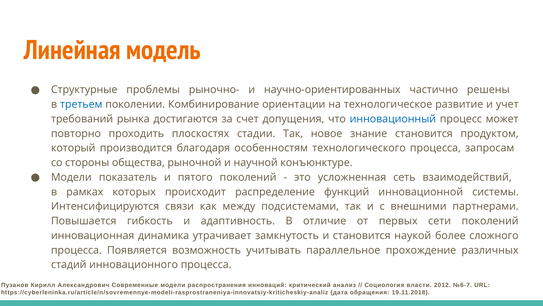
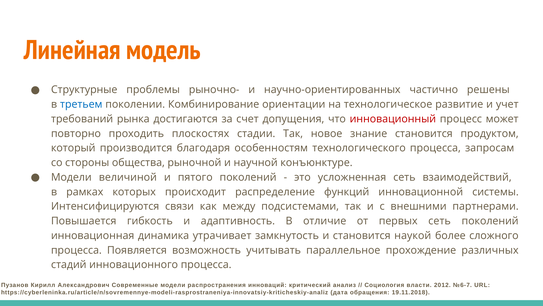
инновационный colour: blue -> red (393, 119)
показатель: показатель -> величиной (128, 177)
первых сети: сети -> сеть (440, 221)
